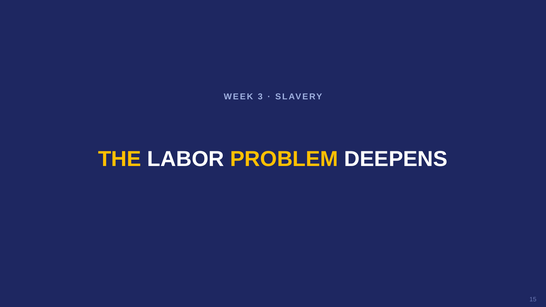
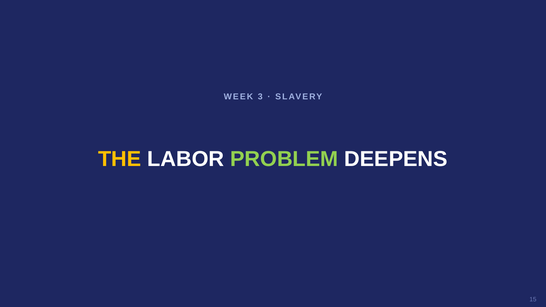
PROBLEM colour: yellow -> light green (284, 159)
